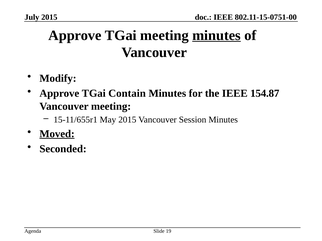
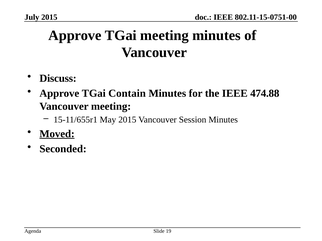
minutes underline: present -> none (217, 35)
Modify: Modify -> Discuss (58, 79)
154.87: 154.87 -> 474.88 (265, 94)
